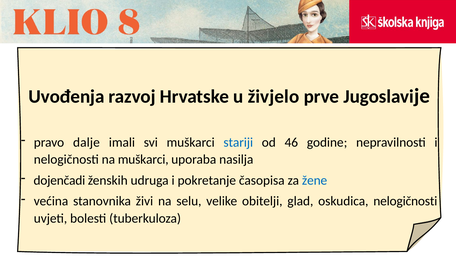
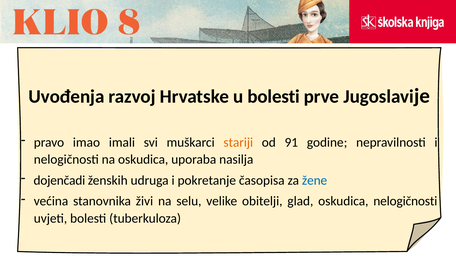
u živjelo: živjelo -> bolesti (274, 96)
dalje: dalje -> imao (86, 142)
stariji colour: blue -> orange (238, 142)
46: 46 -> 91 (291, 142)
na muškarci: muškarci -> oskudica (143, 159)
